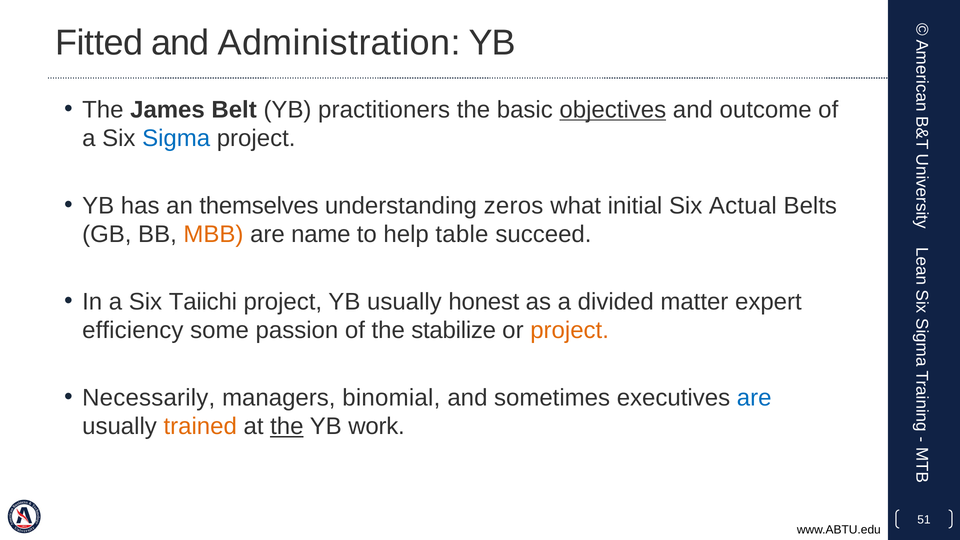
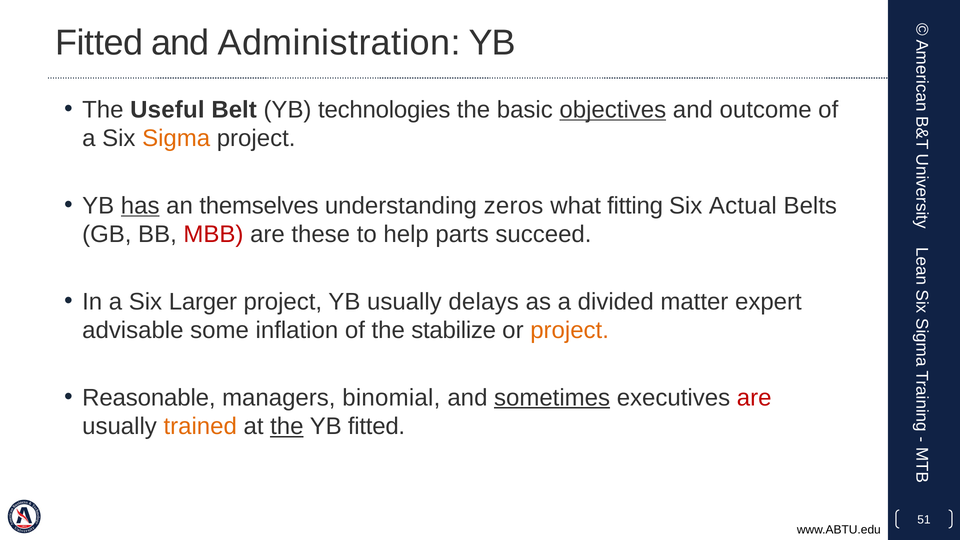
James: James -> Useful (167, 110)
practitioners: practitioners -> technologies (384, 110)
Sigma colour: blue -> orange (176, 138)
has underline: none -> present (140, 206)
initial: initial -> fitting (635, 206)
MBB colour: orange -> red (213, 234)
name: name -> these (321, 234)
table: table -> parts (462, 234)
Taiichi: Taiichi -> Larger (203, 302)
honest: honest -> delays (484, 302)
efficiency: efficiency -> advisable (133, 330)
passion: passion -> inflation (297, 330)
Necessarily: Necessarily -> Reasonable (149, 398)
sometimes underline: none -> present (552, 398)
are colour: blue -> red (754, 398)
YB work: work -> fitted (377, 426)
